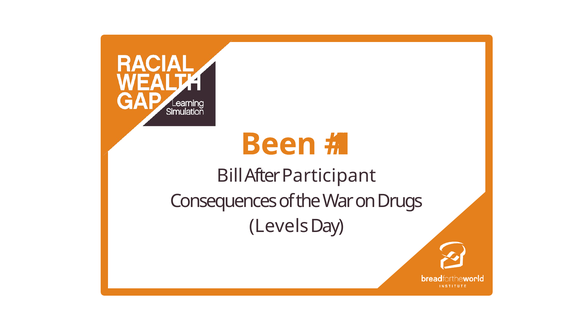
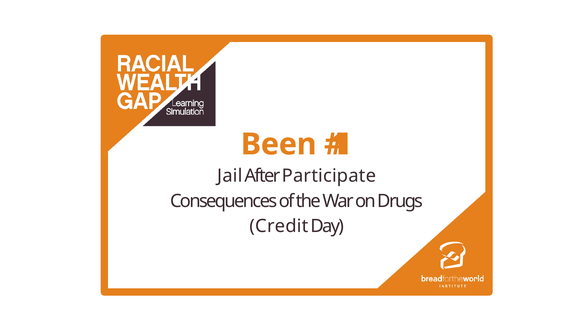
Bill: Bill -> Jail (230, 176)
Participant: Participant -> Participate (329, 176)
Levels: Levels -> Credit (279, 226)
